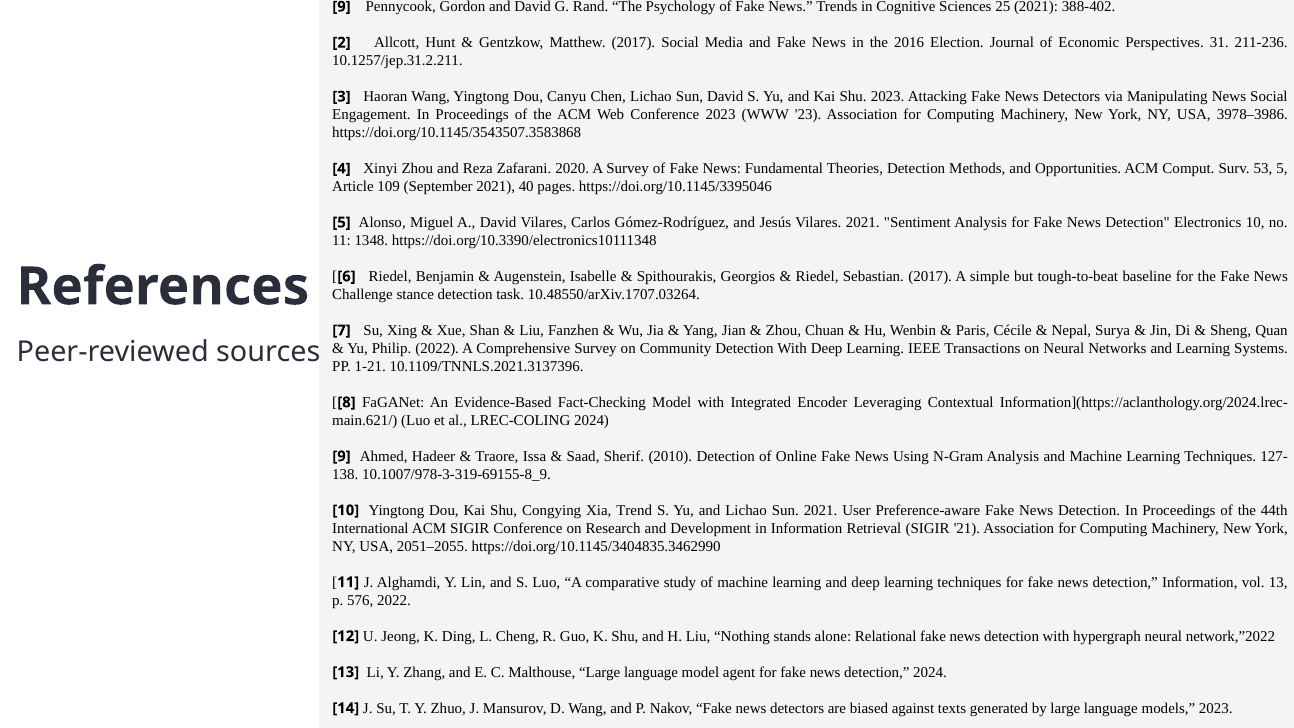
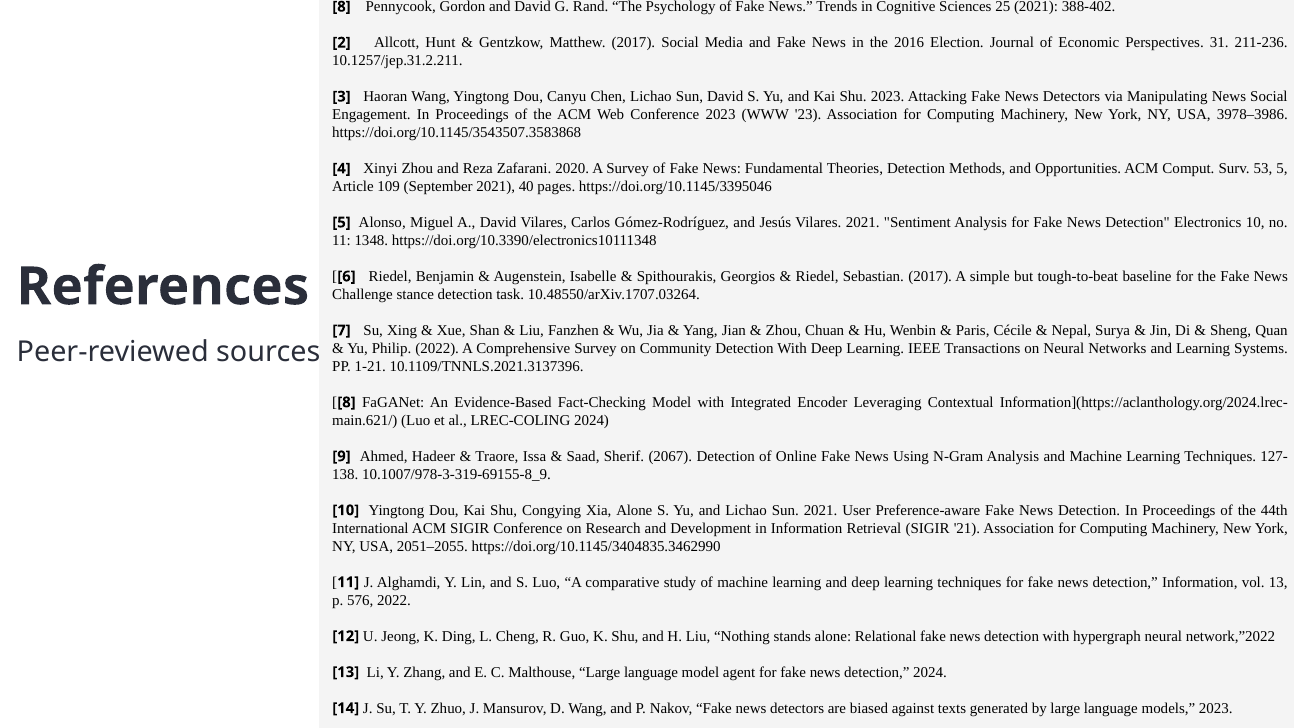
9: 9 -> 8 (341, 7)
2010: 2010 -> 2067 (670, 456)
Xia Trend: Trend -> Alone (634, 510)
